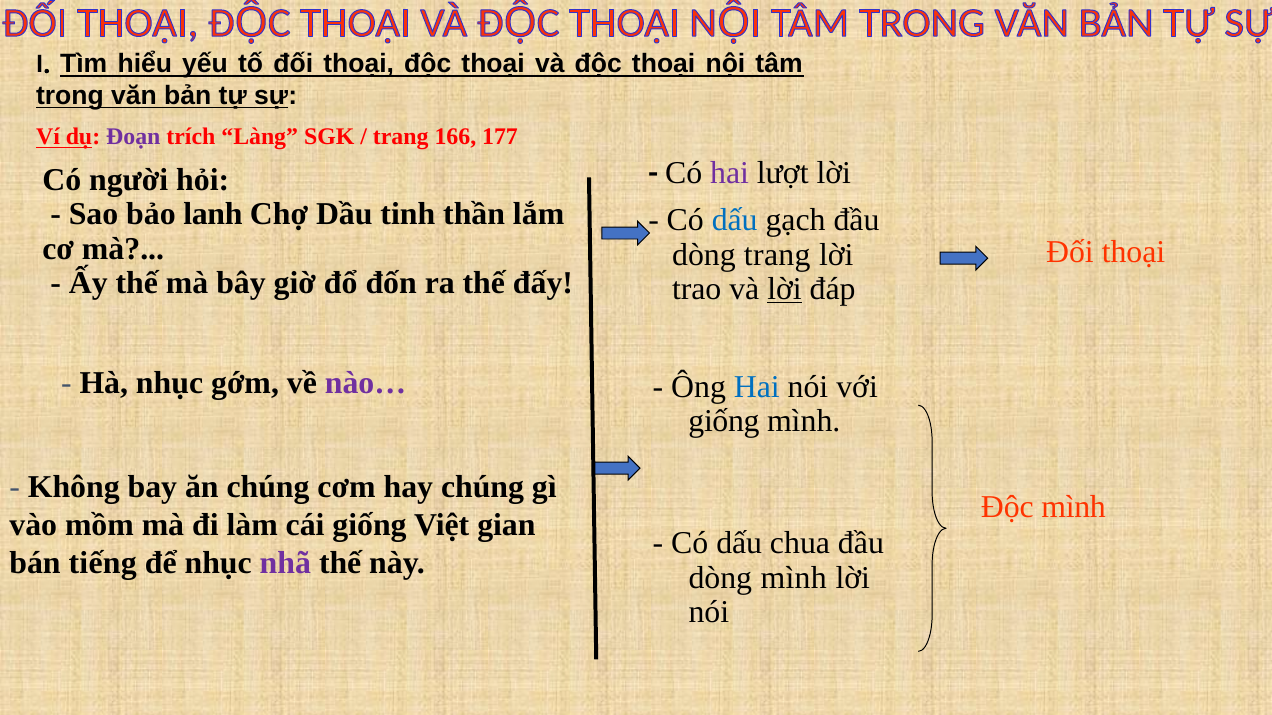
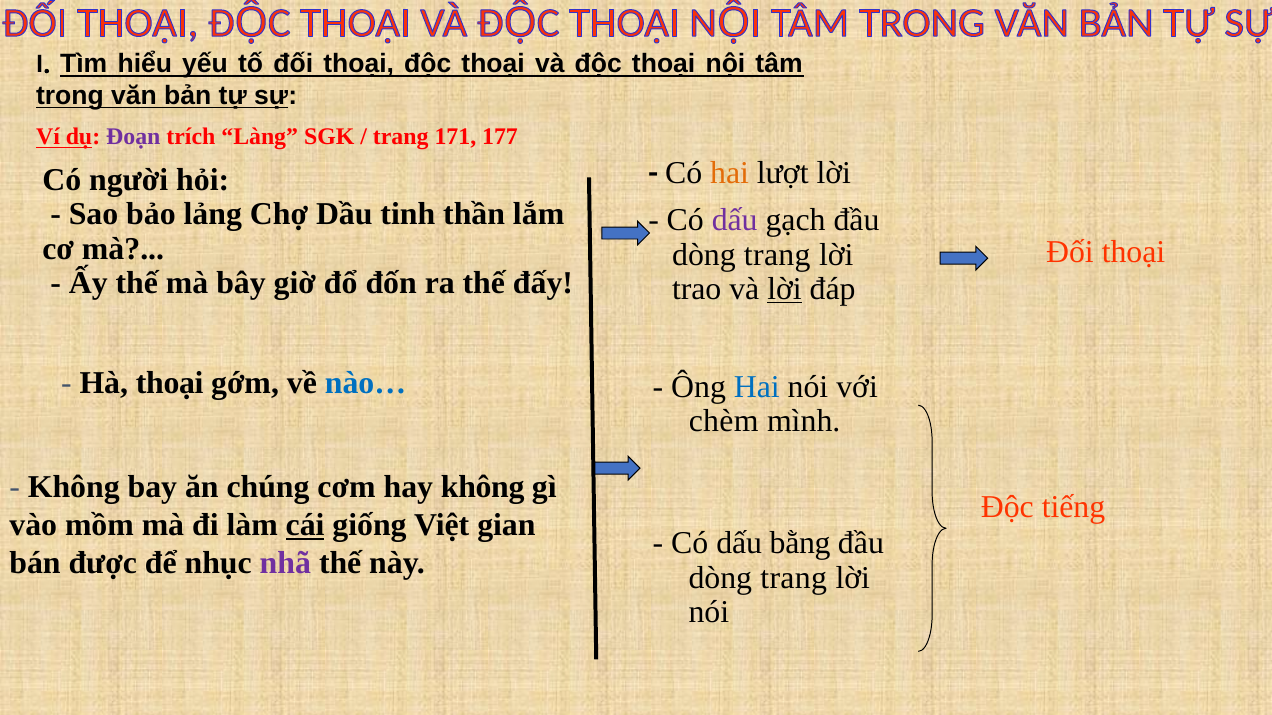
166: 166 -> 171 (455, 137)
hai colour: purple -> orange (730, 173)
lanh: lanh -> lảng (213, 214)
dấu colour: blue -> purple (735, 220)
Hà nhục: nhục -> thoại (170, 383)
nào… colour: purple -> blue (366, 383)
giống: giống -> chèm (724, 422)
hay chúng: chúng -> không (483, 487)
Độc mình: mình -> tiếng (1074, 507)
cái underline: none -> present (305, 525)
chua: chua -> bằng (800, 544)
tiếng: tiếng -> được (103, 563)
mình: mình -> trang (794, 578)
